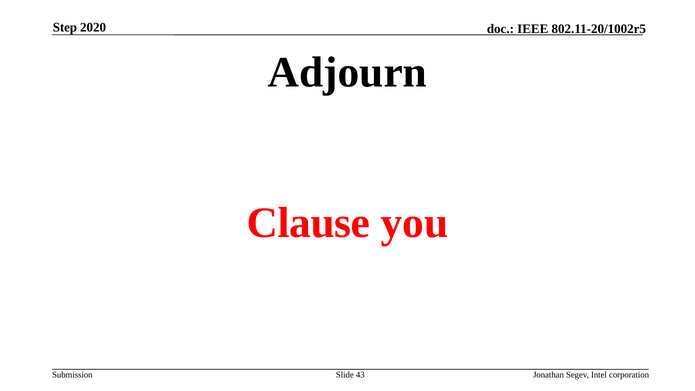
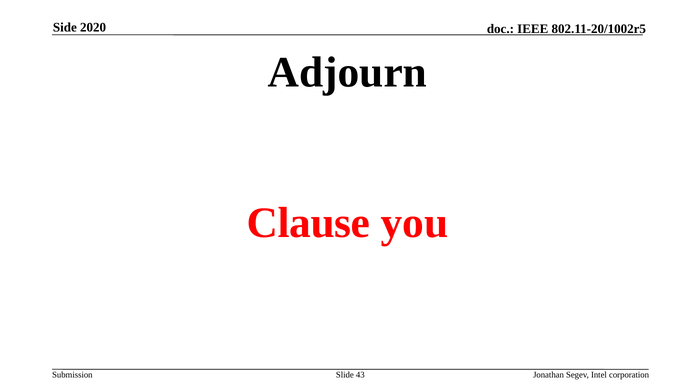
Step: Step -> Side (65, 28)
